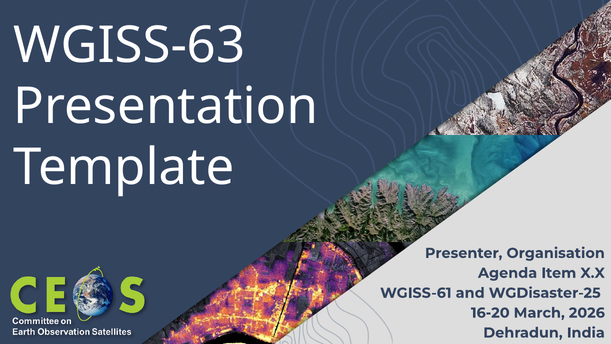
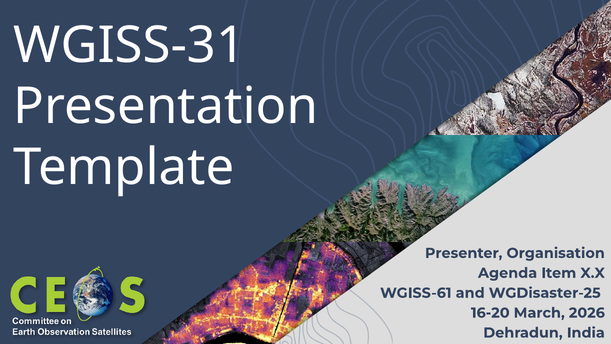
WGISS-63: WGISS-63 -> WGISS-31 (129, 45)
